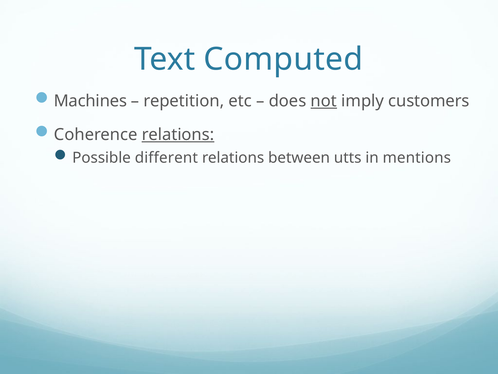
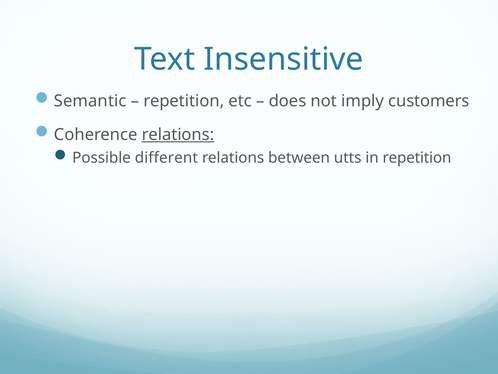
Computed: Computed -> Insensitive (284, 59)
Machines: Machines -> Semantic (90, 101)
not underline: present -> none (324, 101)
in mentions: mentions -> repetition (417, 158)
